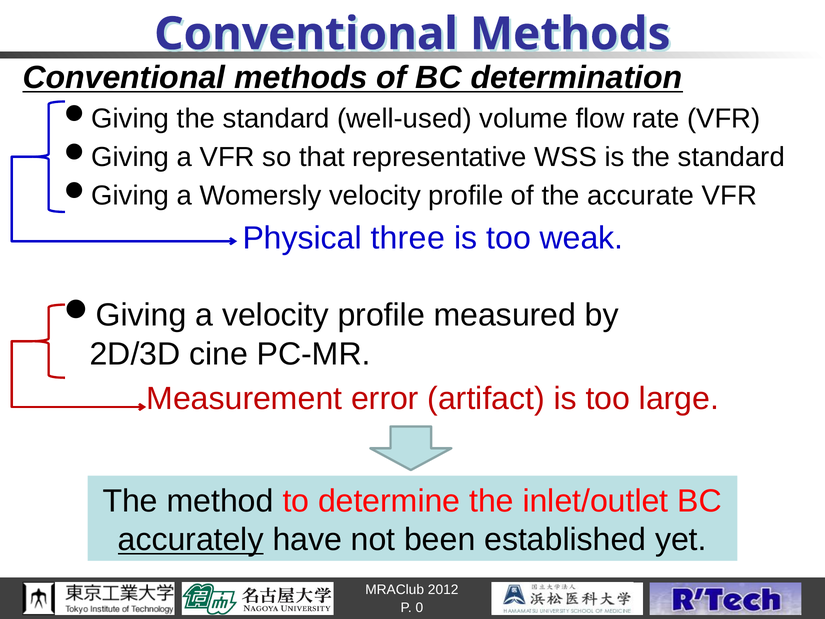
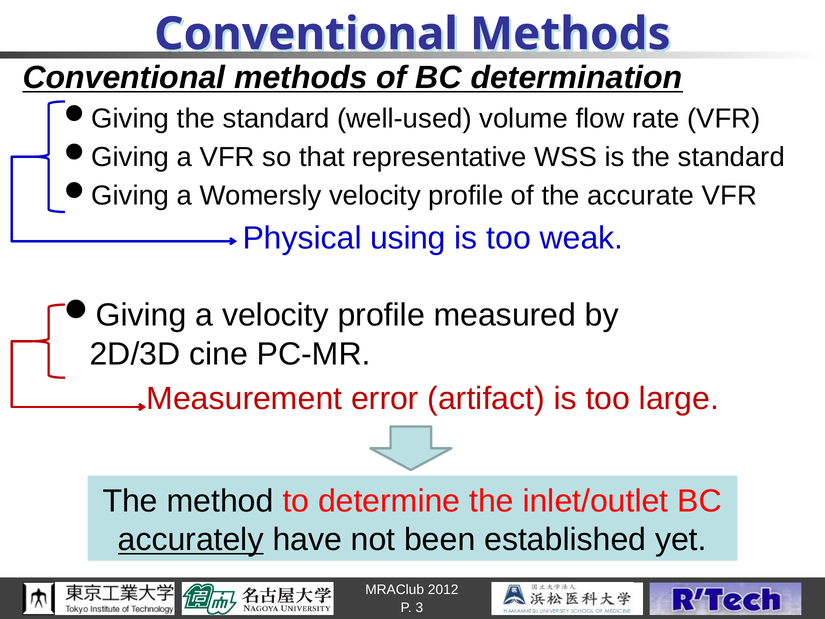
three: three -> using (408, 238)
0: 0 -> 3 (419, 608)
